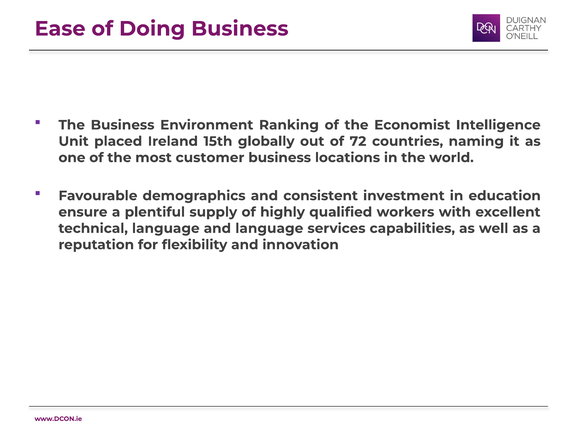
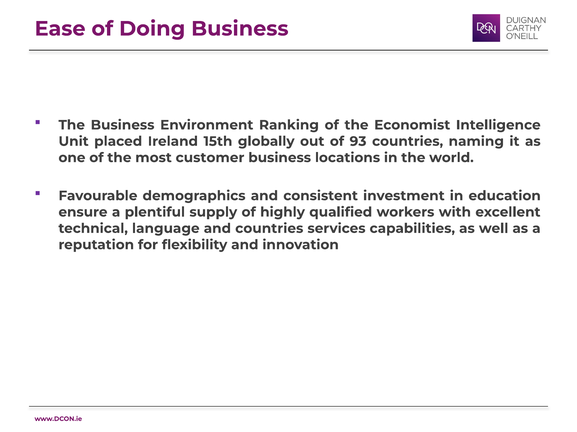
72: 72 -> 93 (358, 142)
and language: language -> countries (269, 229)
